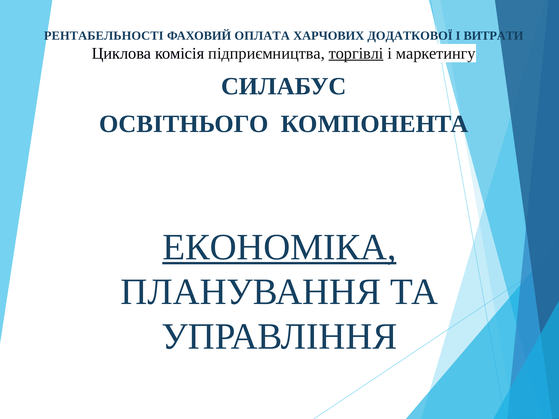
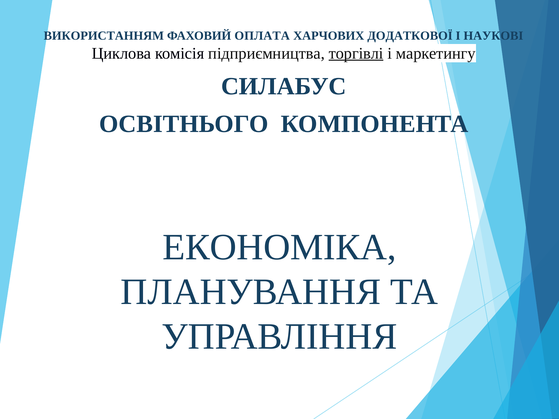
РЕНТАБЕЛЬНОСТІ: РЕНТАБЕЛЬНОСТІ -> ВИКОРИСТАННЯМ (104, 36)
ВИТРАТИ: ВИТРАТИ -> НАУКОВІ (493, 36)
ЕКОНОМІКА underline: present -> none (279, 247)
